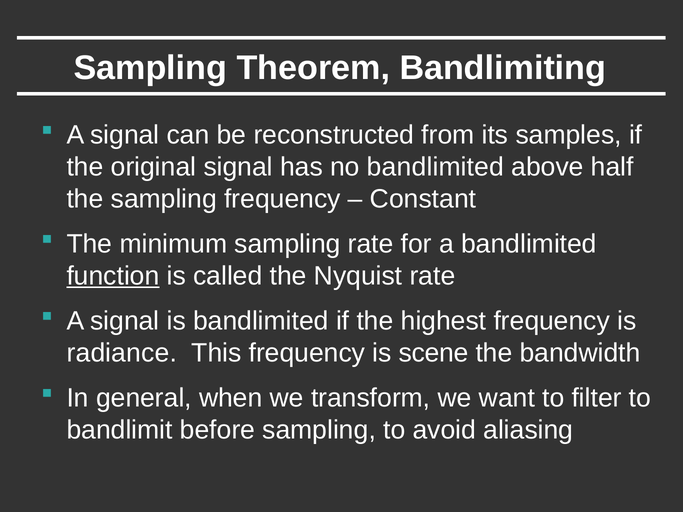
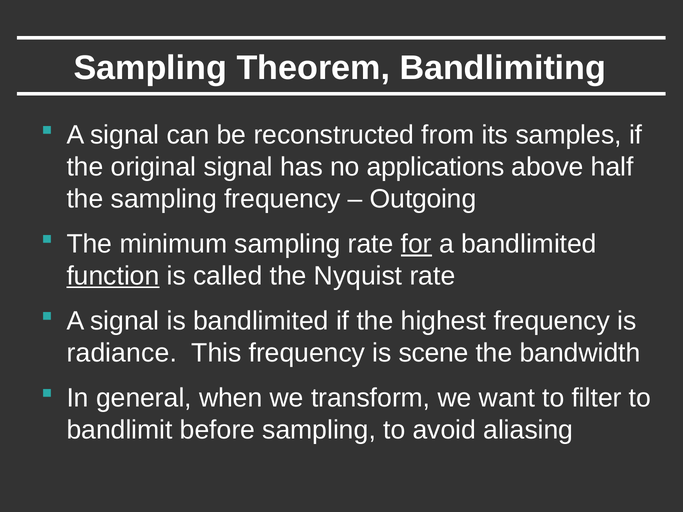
no bandlimited: bandlimited -> applications (436, 167)
Constant: Constant -> Outgoing (423, 199)
for underline: none -> present (416, 244)
